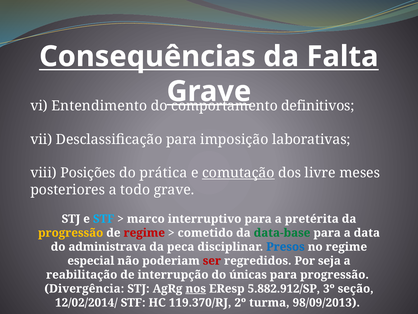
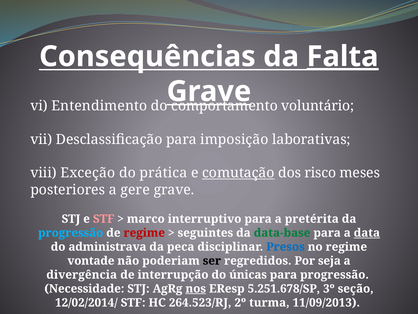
Falta underline: none -> present (343, 56)
definitivos: definitivos -> voluntário (318, 106)
Posições: Posições -> Exceção (88, 173)
livre: livre -> risco (320, 173)
todo: todo -> gere (135, 189)
STF colour: light blue -> pink (104, 219)
progressão colour: yellow -> light blue (71, 233)
cometido: cometido -> seguintes (205, 233)
data underline: none -> present (367, 233)
especial: especial -> vontade (91, 260)
ser colour: red -> black (212, 260)
reabilitação: reabilitação -> divergência (82, 274)
Divergência: Divergência -> Necessidade (84, 288)
5.882.912/SP: 5.882.912/SP -> 5.251.678/SP (284, 288)
119.370/RJ: 119.370/RJ -> 264.523/RJ (200, 302)
98/09/2013: 98/09/2013 -> 11/09/2013 (326, 302)
